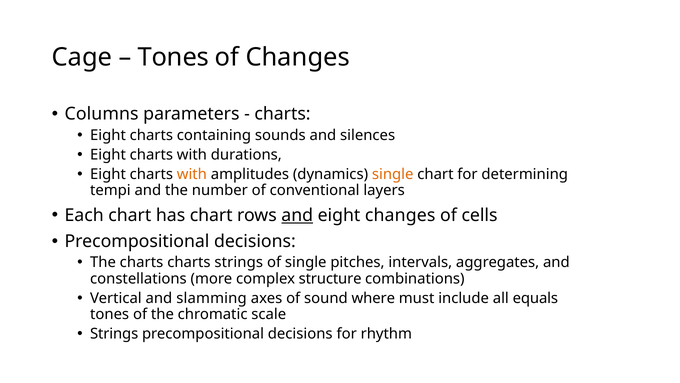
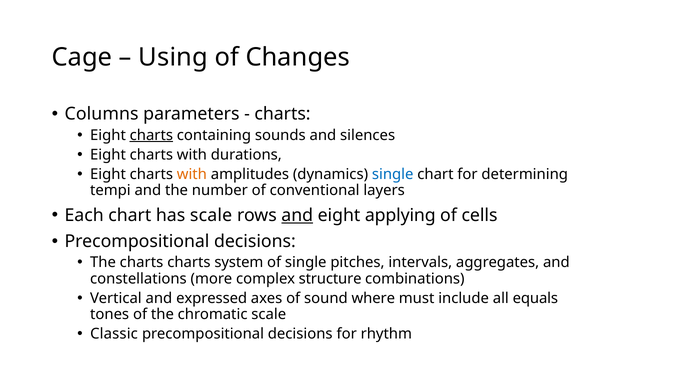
Tones: Tones -> Using (173, 57)
charts underline: none -> present (151, 135)
single colour: orange -> blue (393, 174)
has chart: chart -> scale (211, 215)
eight changes: changes -> applying (400, 215)
charts strings: strings -> system (239, 262)
slamming: slamming -> expressed (212, 298)
Strings: Strings -> Classic (114, 334)
